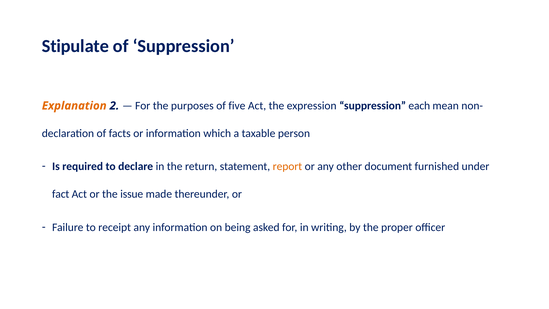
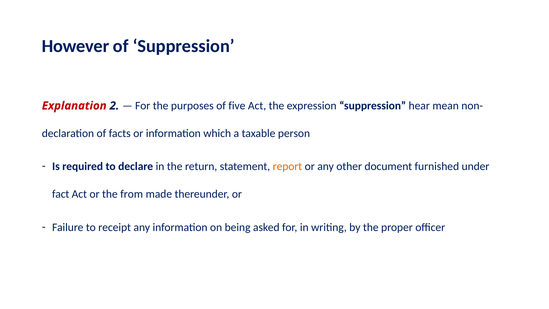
Stipulate: Stipulate -> However (75, 46)
Explanation colour: orange -> red (74, 106)
each: each -> hear (419, 106)
issue: issue -> from (132, 194)
